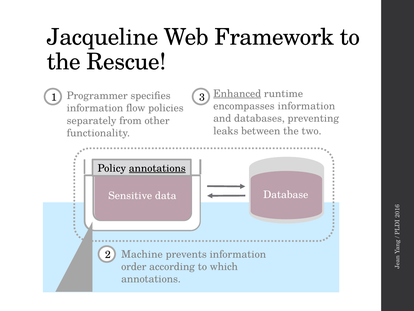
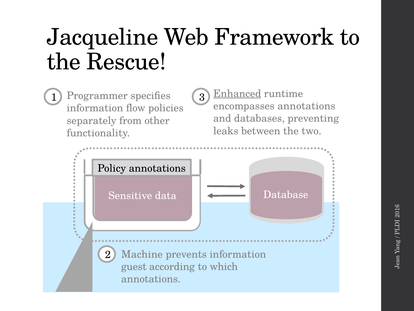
encompasses information: information -> annotations (306, 106)
annotations underline: present -> none (157, 168)
order: order -> guest (134, 266)
